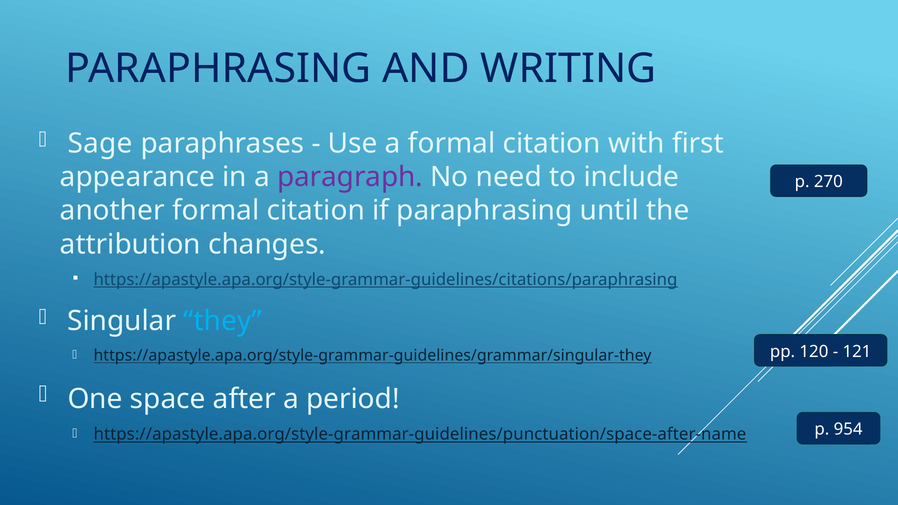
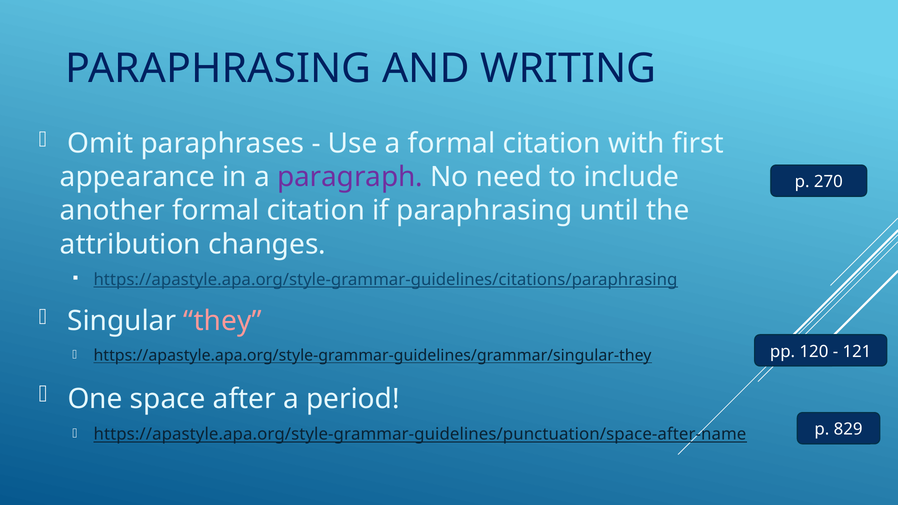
Sage: Sage -> Omit (100, 143)
they colour: light blue -> pink (223, 321)
954: 954 -> 829 (848, 429)
